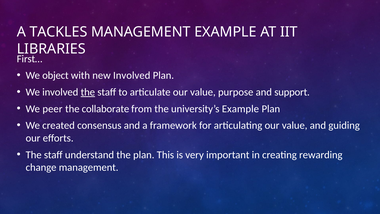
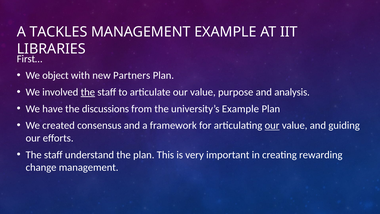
new Involved: Involved -> Partners (132, 75)
support: support -> analysis (292, 92)
peer: peer -> have (53, 109)
collaborate: collaborate -> discussions (105, 109)
our underline: none -> present (272, 125)
